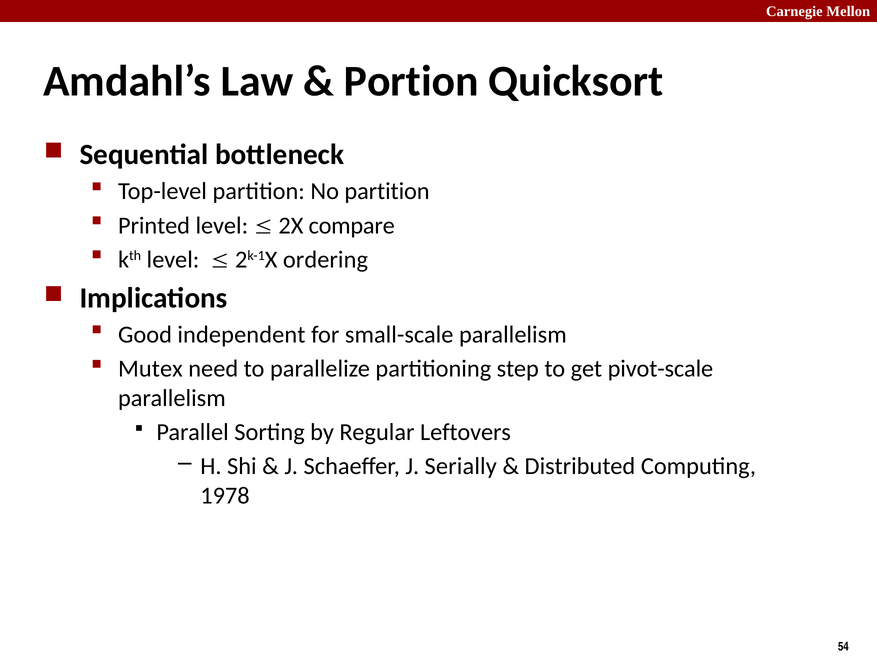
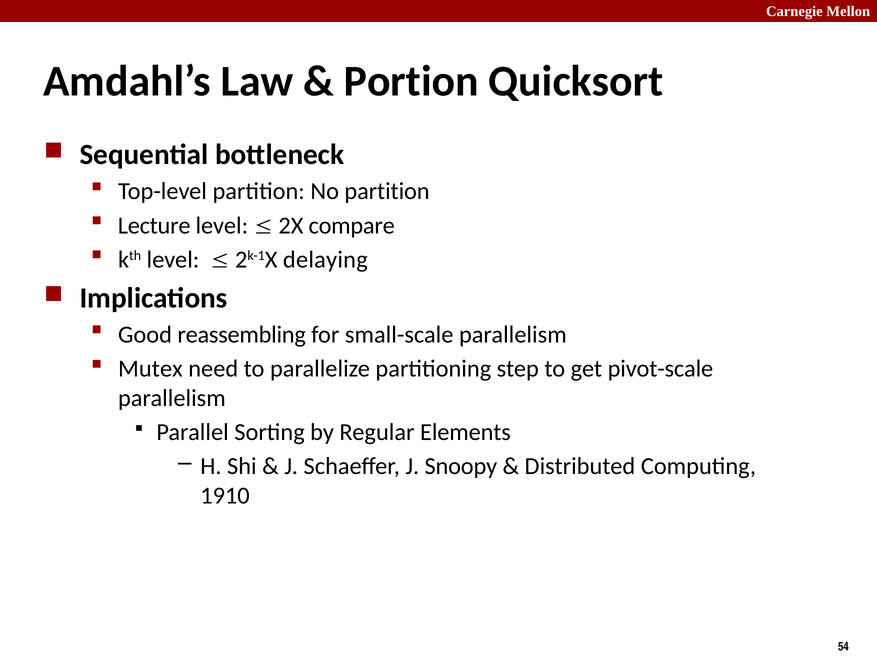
Printed: Printed -> Lecture (154, 225)
ordering: ordering -> delaying (325, 260)
independent: independent -> reassembling (242, 335)
Leftovers: Leftovers -> Elements (465, 432)
Serially: Serially -> Snoopy (461, 466)
1978: 1978 -> 1910 (225, 495)
